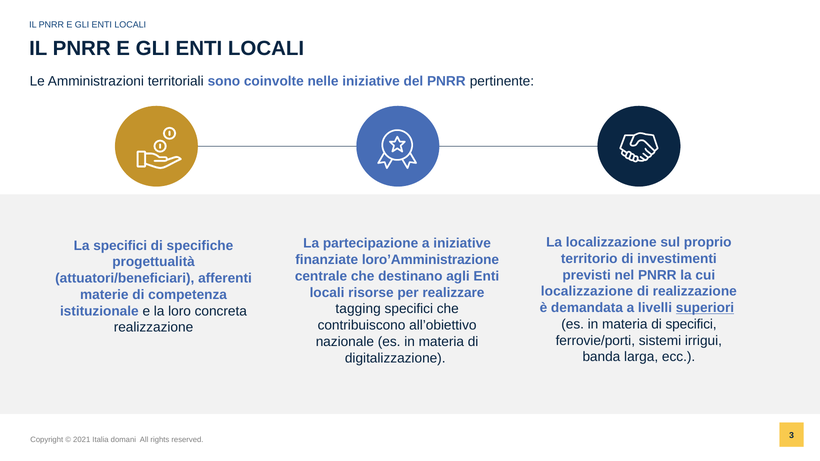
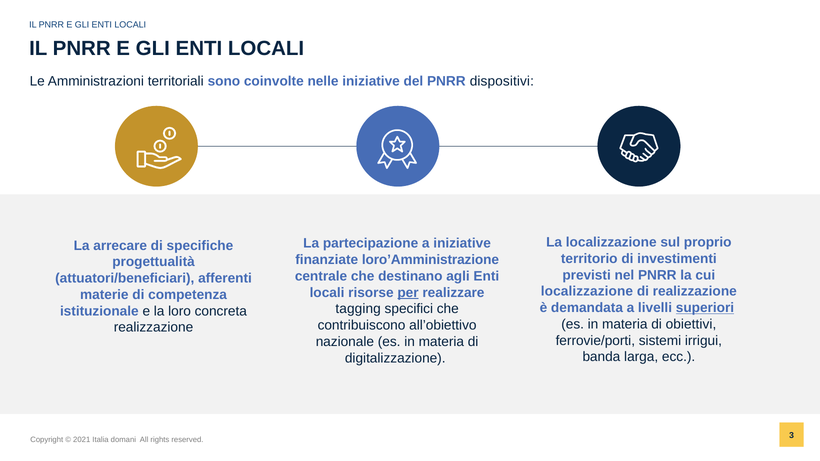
pertinente: pertinente -> dispositivi (502, 81)
La specifici: specifici -> arrecare (120, 246)
per underline: none -> present (408, 293)
di specifici: specifici -> obiettivi (691, 324)
